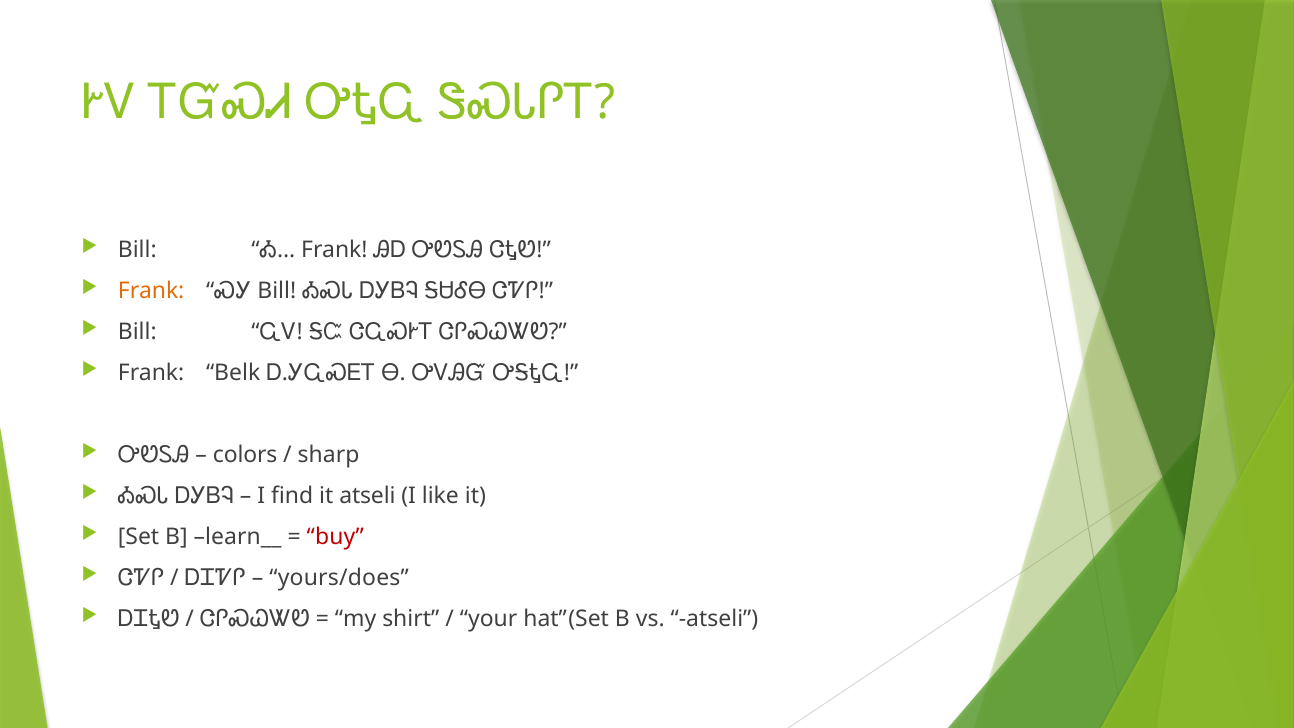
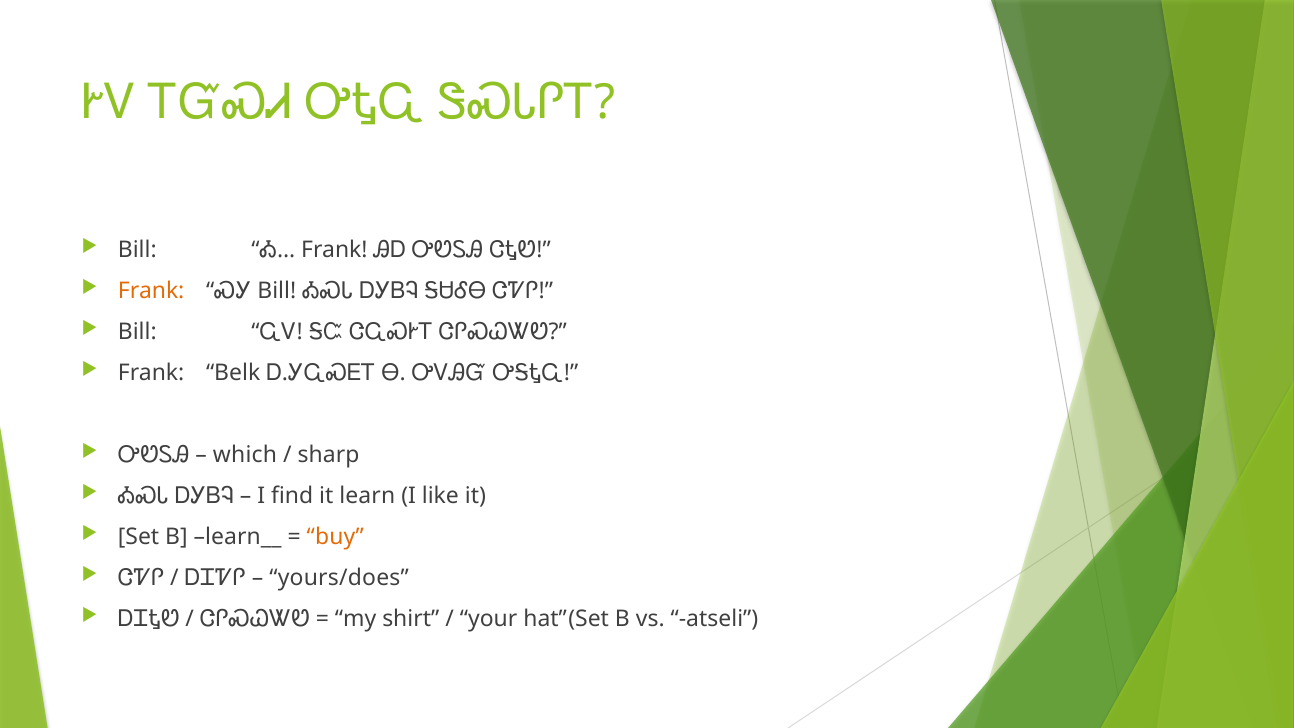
colors: colors -> which (245, 455)
it atseli: atseli -> learn (367, 496)
buy colour: red -> orange (335, 537)
